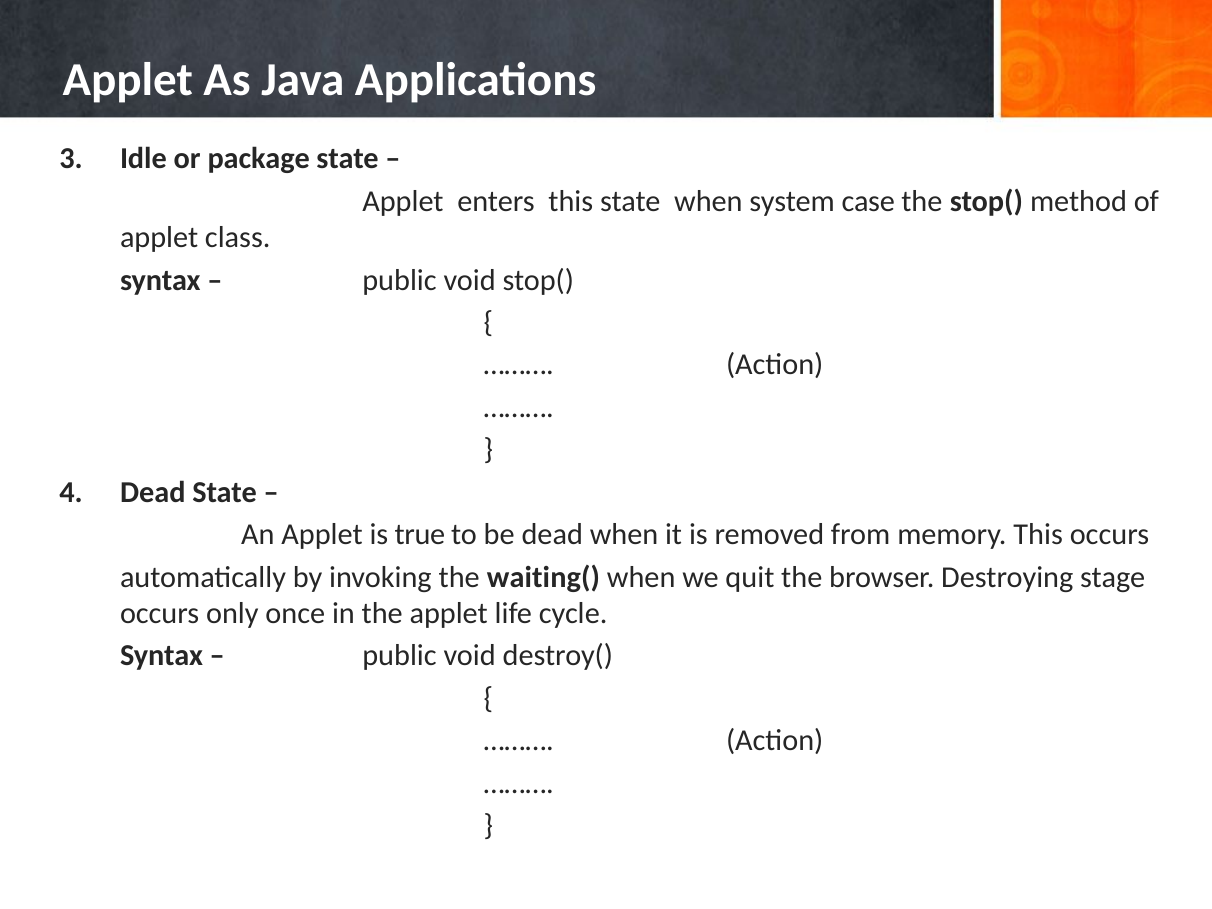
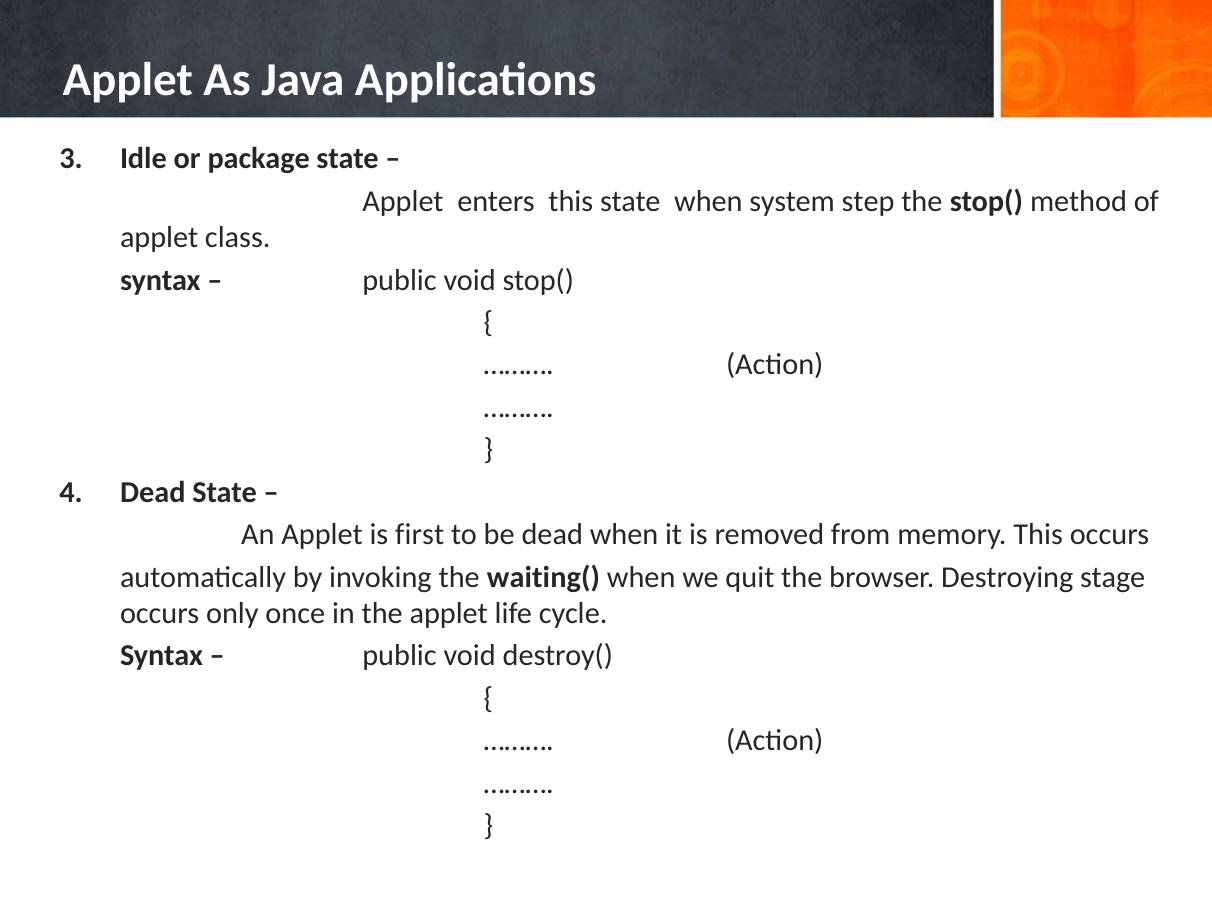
case: case -> step (868, 201)
true: true -> first (420, 535)
